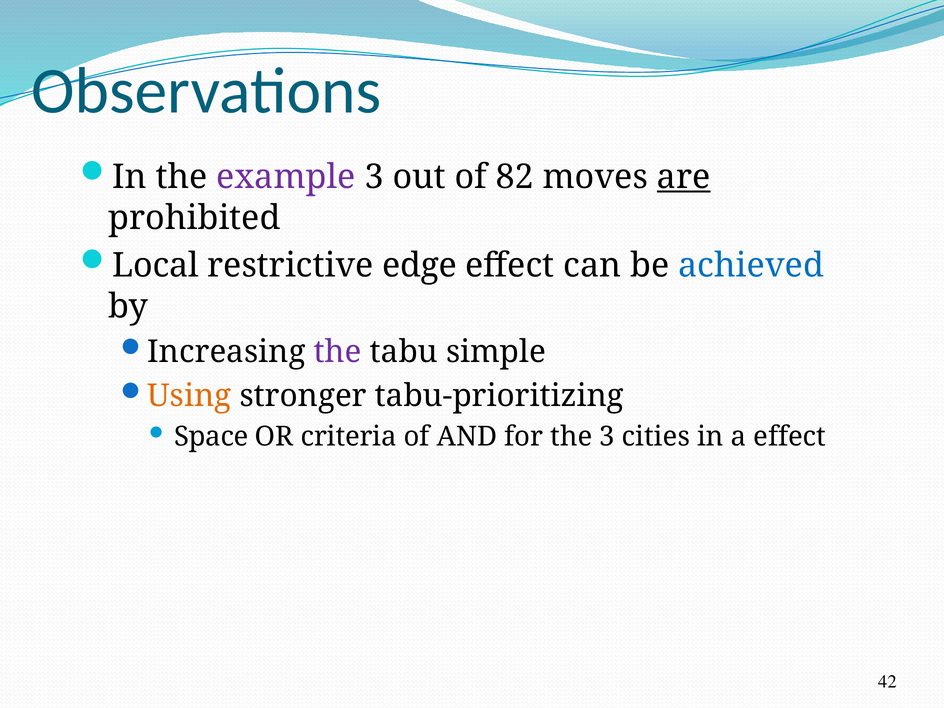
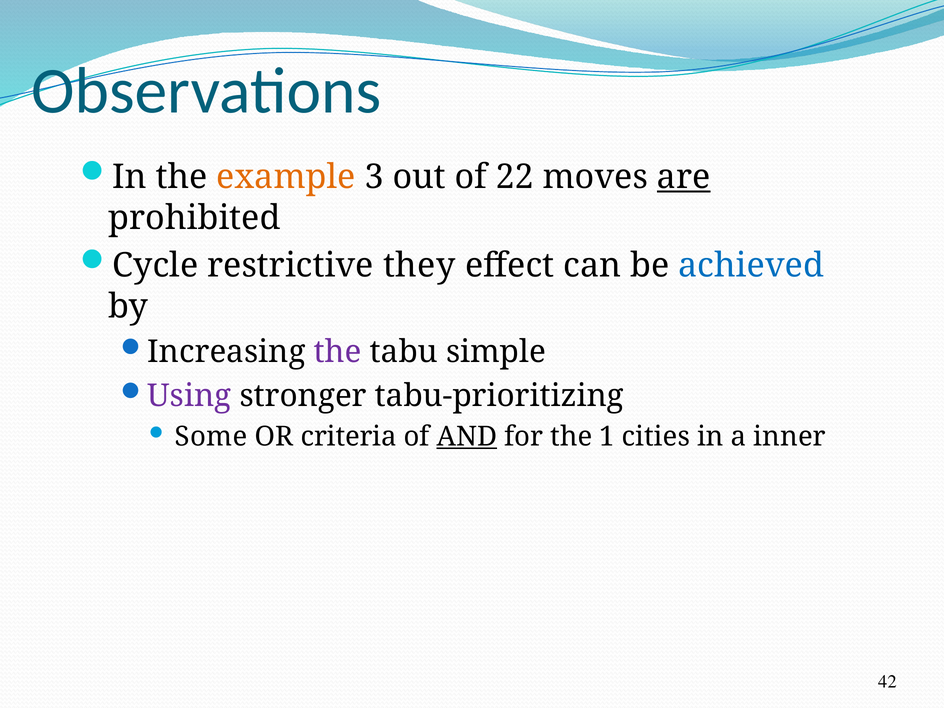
example colour: purple -> orange (286, 177)
82: 82 -> 22 (515, 177)
Local: Local -> Cycle (155, 266)
edge: edge -> they (419, 266)
Using colour: orange -> purple (189, 396)
Space: Space -> Some (211, 436)
AND underline: none -> present (467, 436)
the 3: 3 -> 1 (607, 436)
a effect: effect -> inner (790, 436)
